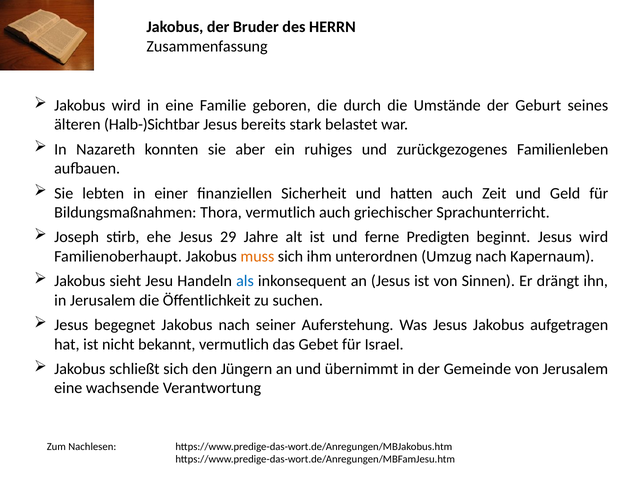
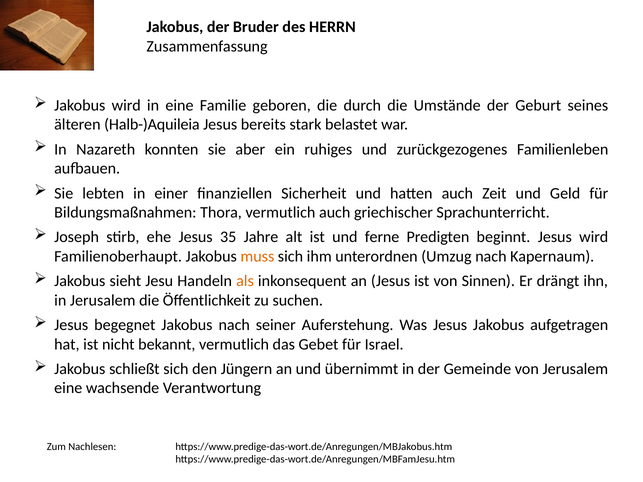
Halb-)Sichtbar: Halb-)Sichtbar -> Halb-)Aquileia (152, 125)
29: 29 -> 35 (228, 237)
als colour: blue -> orange (245, 281)
